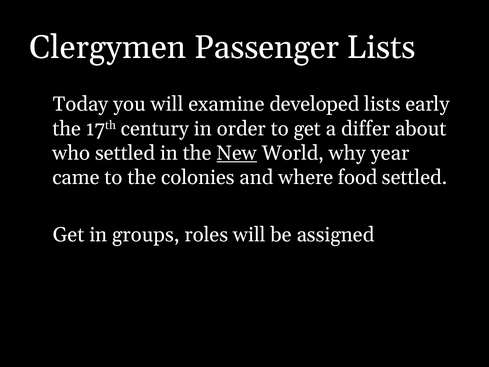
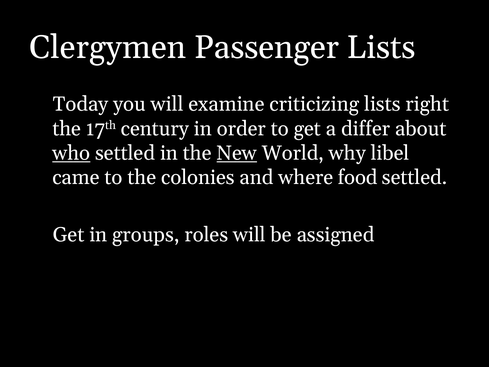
developed: developed -> criticizing (314, 104)
early: early -> right (427, 104)
who underline: none -> present (71, 153)
year: year -> libel (390, 153)
